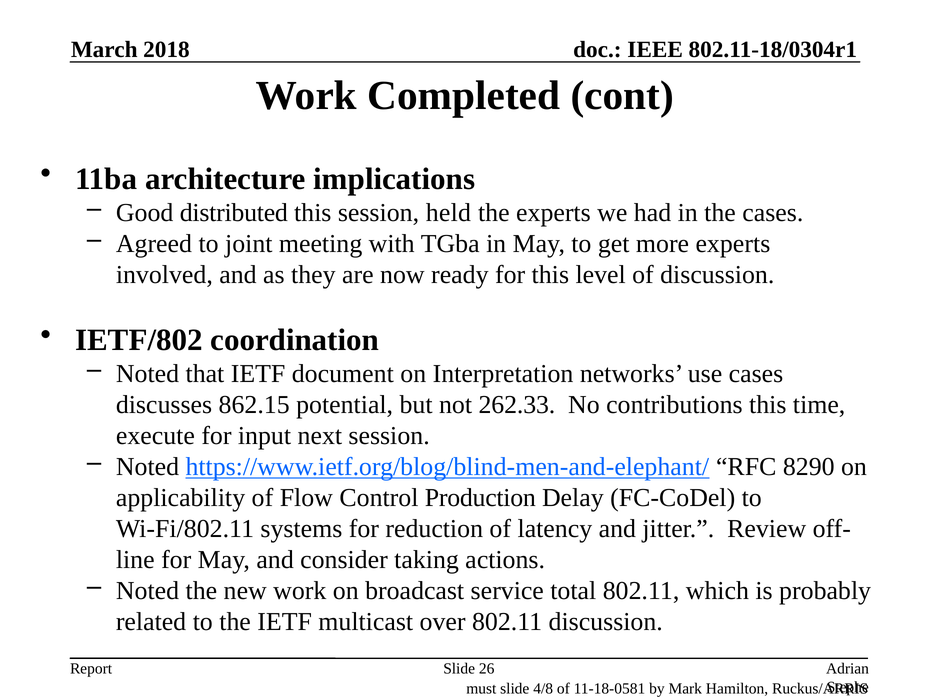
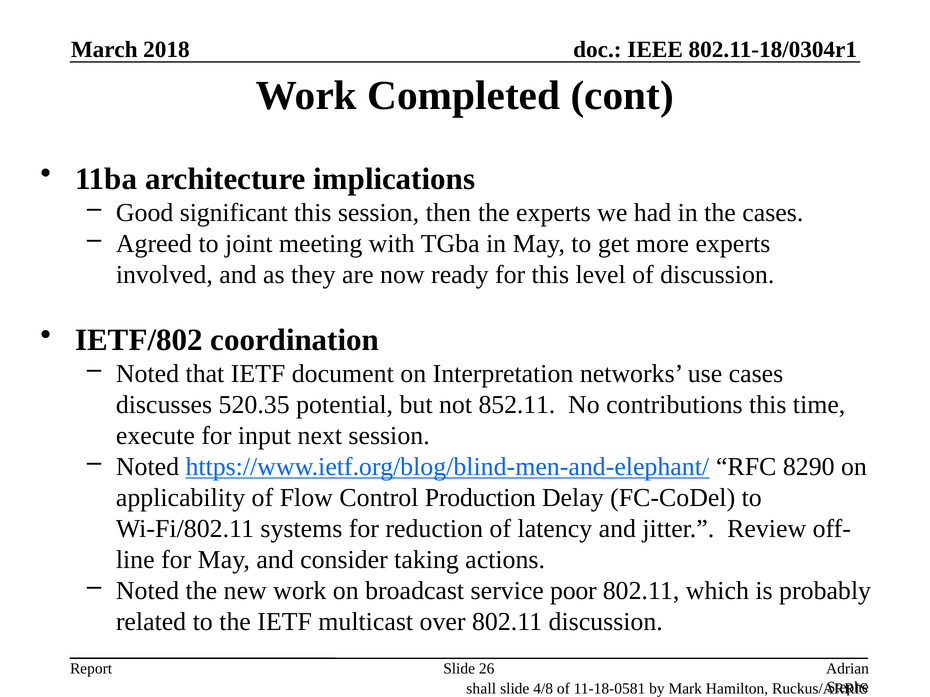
distributed: distributed -> significant (234, 213)
held: held -> then (448, 213)
862.15: 862.15 -> 520.35 (254, 405)
262.33: 262.33 -> 852.11 (517, 405)
total: total -> poor (573, 591)
must: must -> shall (481, 689)
